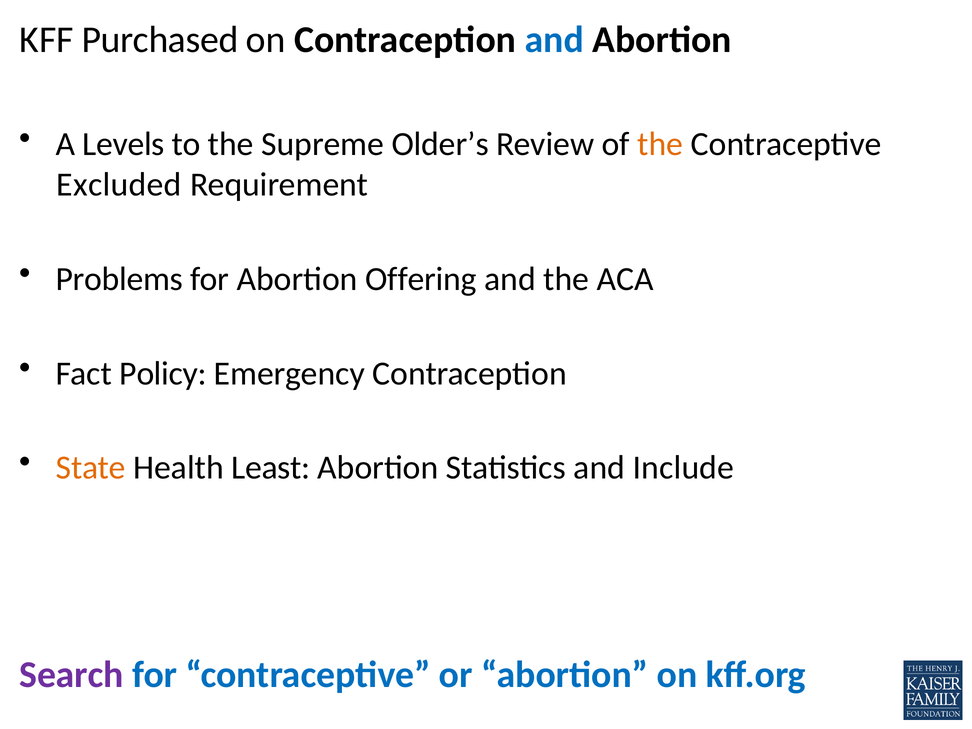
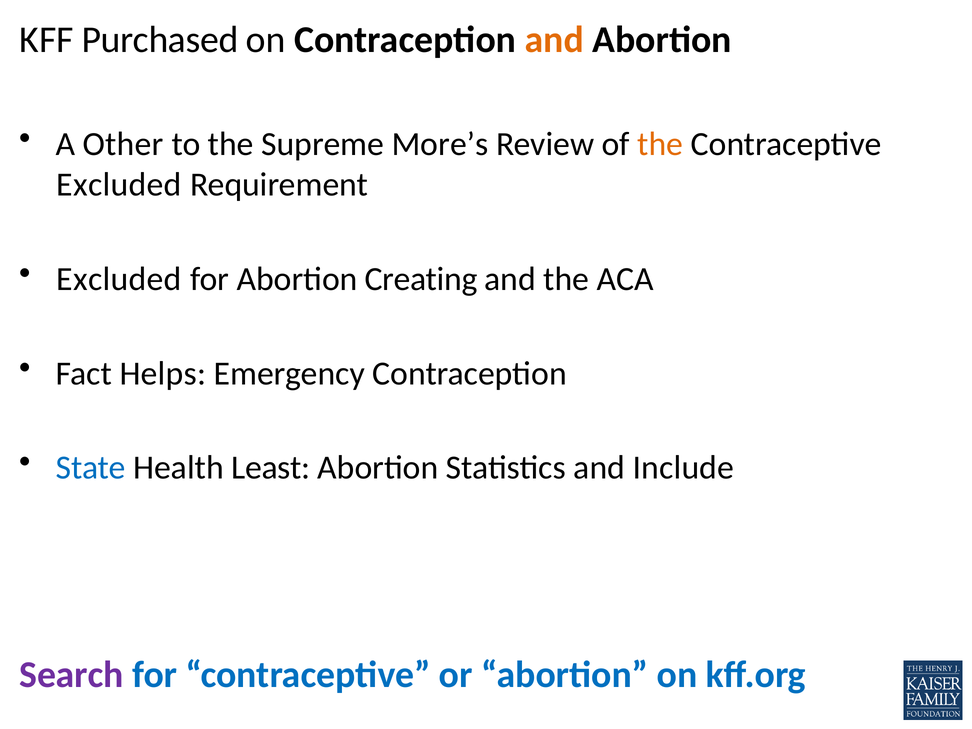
and colour: blue -> orange (554, 40)
Levels: Levels -> Other (123, 144)
Older’s: Older’s -> More’s (440, 144)
Problems: Problems -> Excluded (119, 279)
Offering: Offering -> Creating (421, 279)
Policy: Policy -> Helps (163, 373)
State colour: orange -> blue (91, 468)
